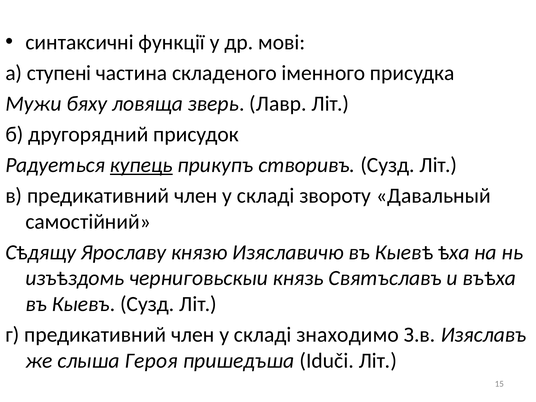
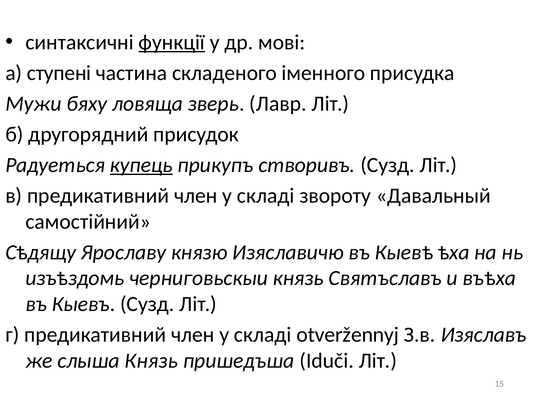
функції underline: none -> present (172, 42)
знаходимо: знаходимо -> otveržennyj (348, 335)
слыша Героя: Героя -> Князь (151, 361)
